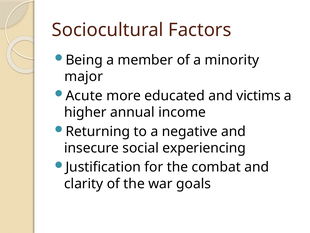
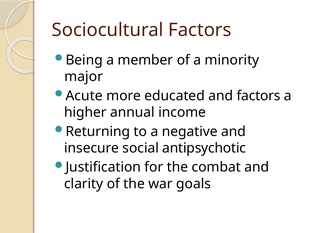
and victims: victims -> factors (259, 96)
experiencing: experiencing -> antipsychotic (204, 148)
